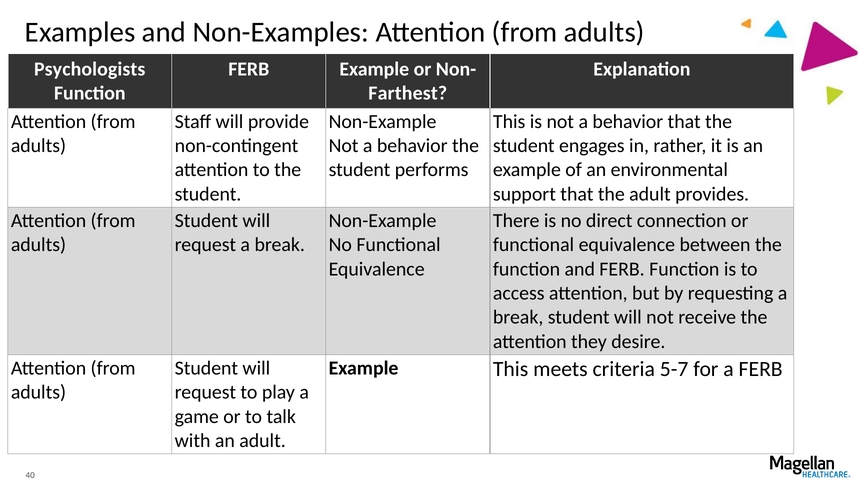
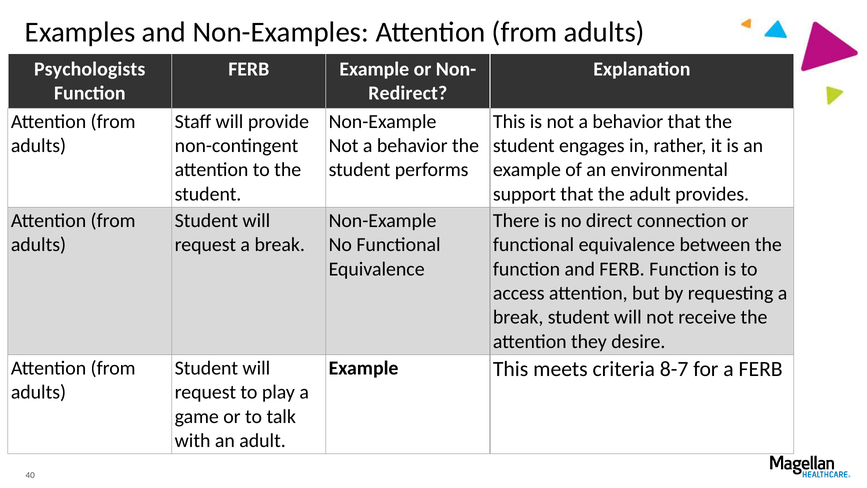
Farthest: Farthest -> Redirect (408, 93)
5-7: 5-7 -> 8-7 (674, 369)
